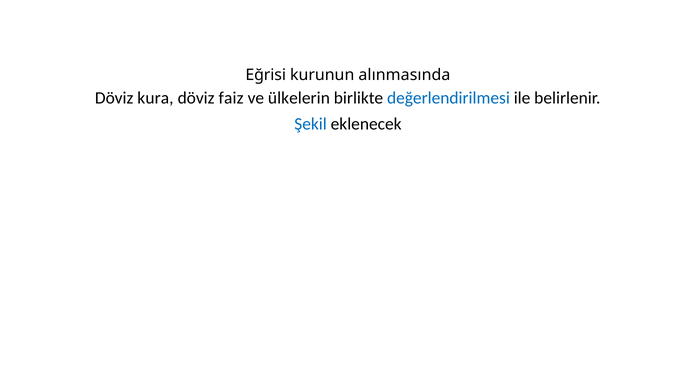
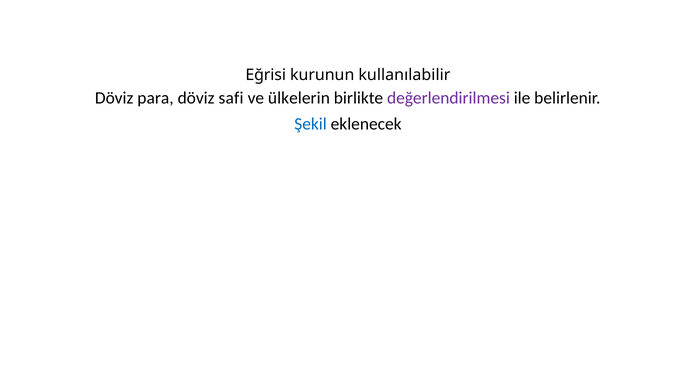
alınmasında: alınmasında -> kullanılabilir (404, 75)
kura: kura -> para (156, 98)
faiz: faiz -> safi (231, 98)
değerlendirilmesi colour: blue -> purple (448, 98)
